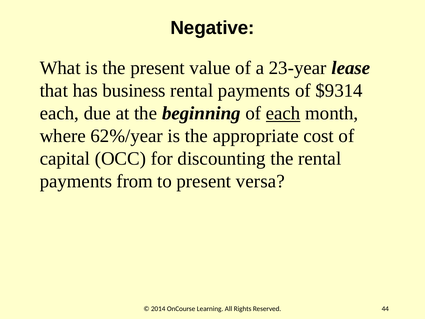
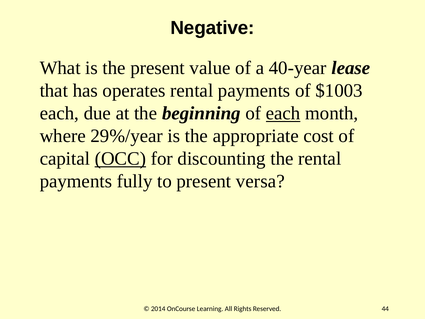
23-year: 23-year -> 40-year (298, 68)
business: business -> operates (134, 91)
$9314: $9314 -> $1003 (339, 91)
62%/year: 62%/year -> 29%/year (127, 136)
OCC underline: none -> present (120, 159)
from: from -> fully (135, 181)
